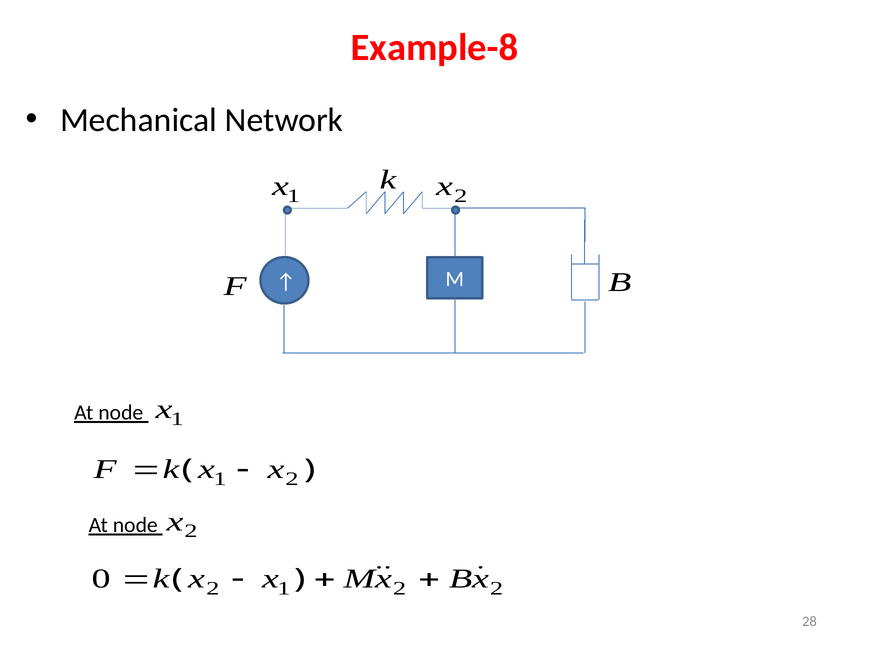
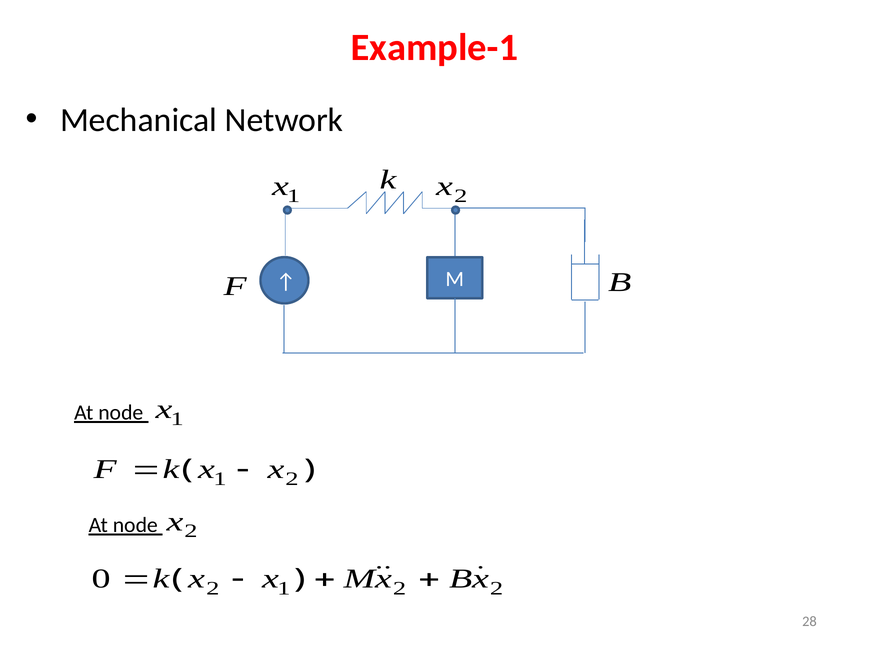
Example-8: Example-8 -> Example-1 (434, 48)
